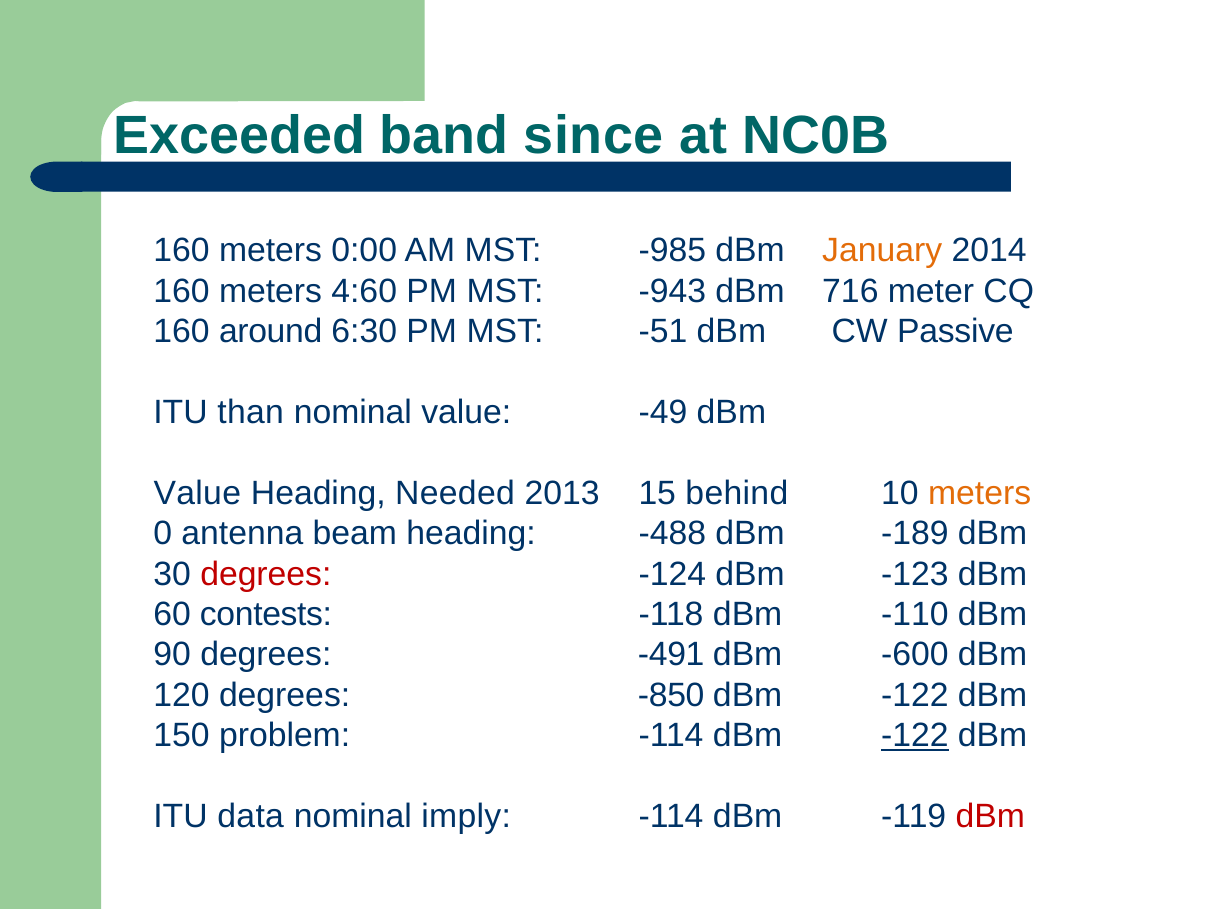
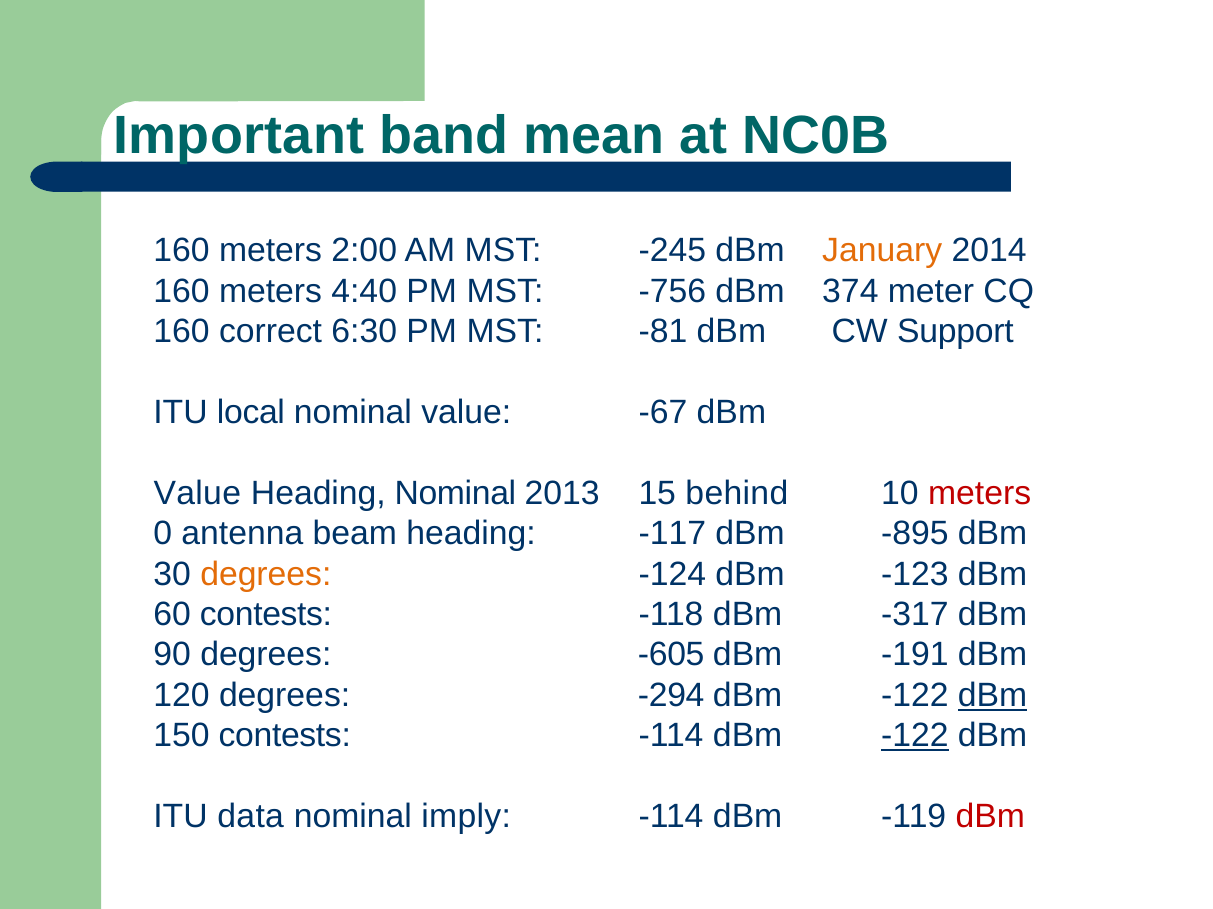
Exceeded: Exceeded -> Important (239, 136)
since: since -> mean (594, 136)
0:00: 0:00 -> 2:00 (364, 251)
-985: -985 -> -245 (672, 251)
4:60: 4:60 -> 4:40 (364, 291)
-943: -943 -> -756 (672, 291)
716: 716 -> 374 (850, 291)
around: around -> correct (271, 332)
-51: -51 -> -81 (663, 332)
Passive: Passive -> Support (955, 332)
than: than -> local (251, 413)
-49: -49 -> -67 (663, 413)
Heading Needed: Needed -> Nominal (455, 494)
meters colour: orange -> red (980, 494)
-488: -488 -> -117 (672, 534)
-189: -189 -> -895 (915, 534)
degrees colour: red -> orange (266, 575)
-110: -110 -> -317 (915, 615)
-491: -491 -> -605 (671, 655)
-600: -600 -> -191 (915, 655)
-850: -850 -> -294 (671, 696)
dBm underline: none -> present (993, 696)
150 problem: problem -> contests (285, 736)
